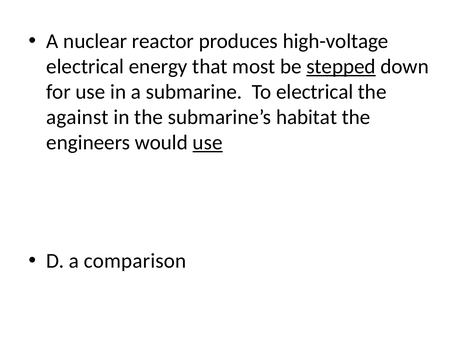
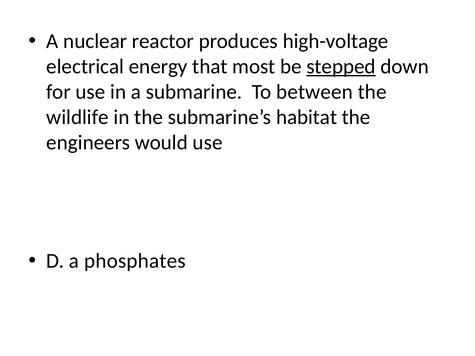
To electrical: electrical -> between (315, 92)
against: against -> wildlife (78, 117)
use underline: present -> none (208, 143)
comparison: comparison -> phosphates (135, 261)
